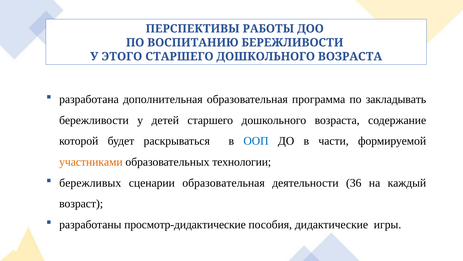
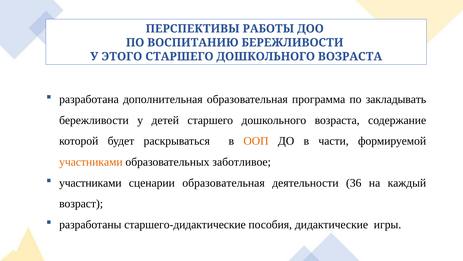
ООП colour: blue -> orange (256, 141)
технологии: технологии -> заботливое (242, 162)
бережливых: бережливых -> участниками (90, 182)
просмотр-дидактические: просмотр-дидактические -> старшего-дидактические (185, 224)
